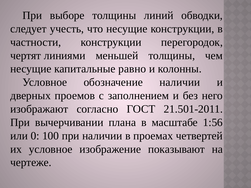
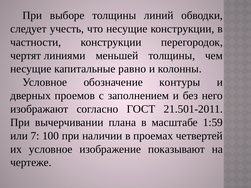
обозначение наличии: наличии -> контуры (180, 82)
1:56: 1:56 -> 1:59 (213, 123)
0: 0 -> 7 (35, 136)
